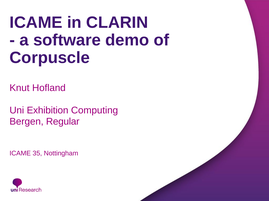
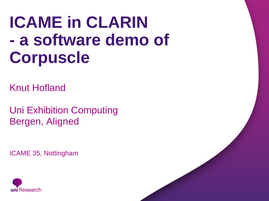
Regular: Regular -> Aligned (63, 122)
